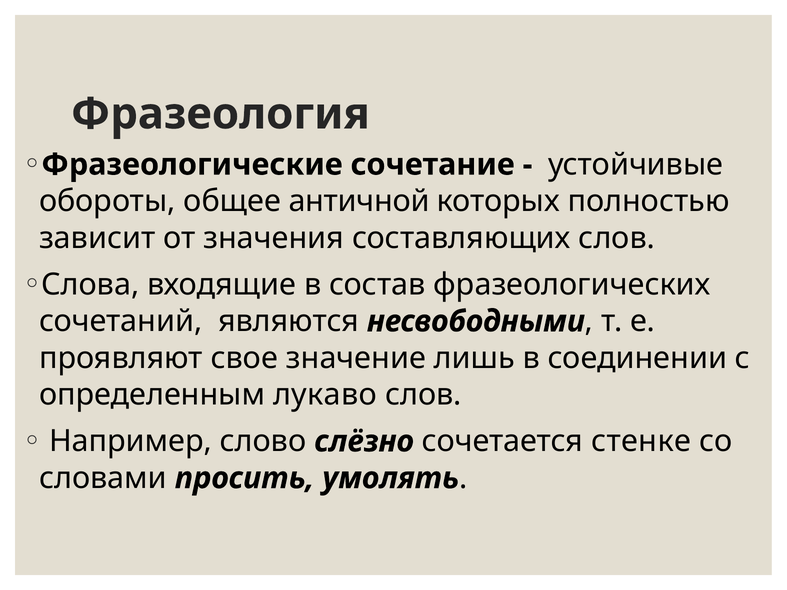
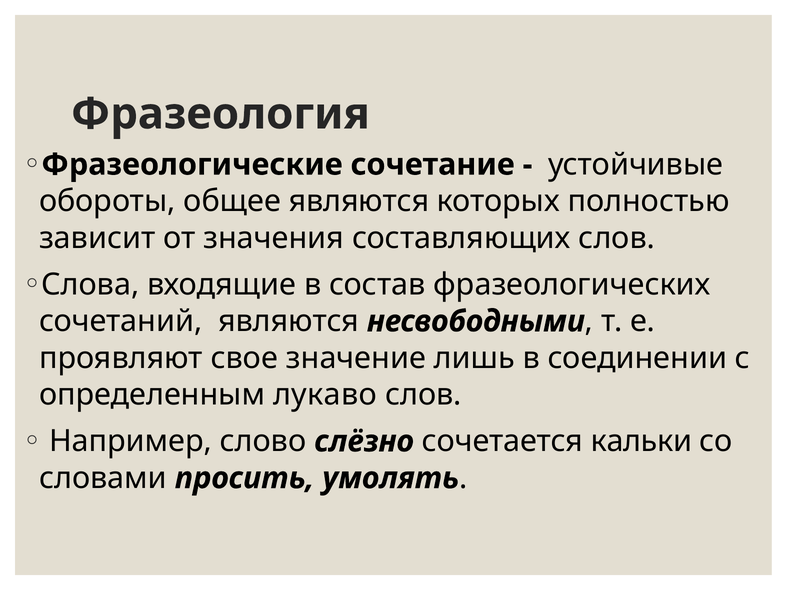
общее античной: античной -> являются (359, 201)
стенке: стенке -> кальки (641, 442)
